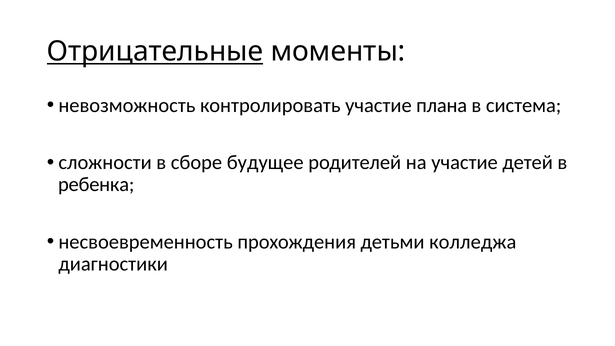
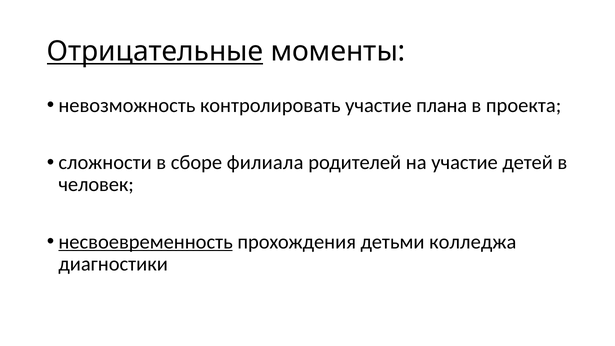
система: система -> проекта (524, 105)
будущее: будущее -> филиала (265, 162)
ребенка: ребенка -> человек (96, 185)
несвоевременность underline: none -> present (146, 242)
